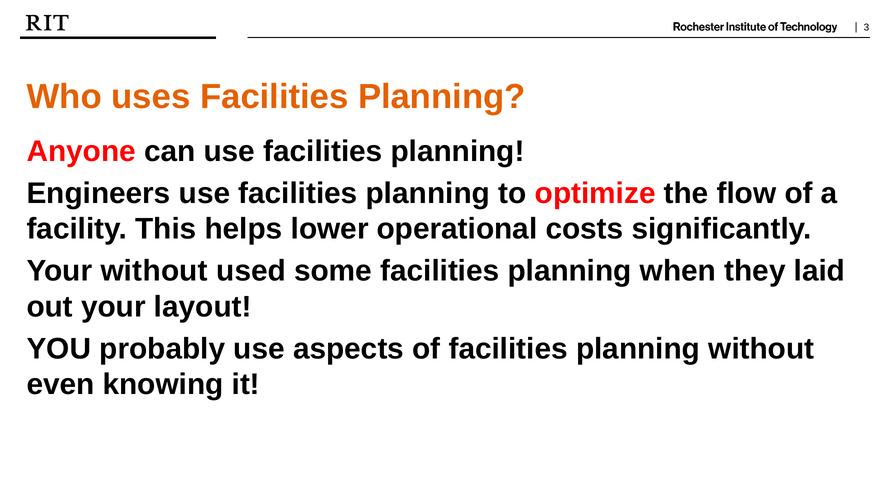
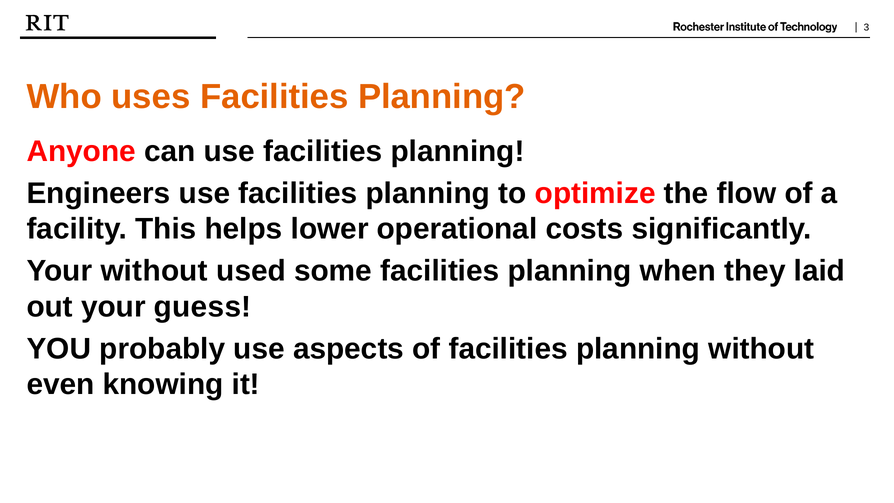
layout: layout -> guess (203, 307)
